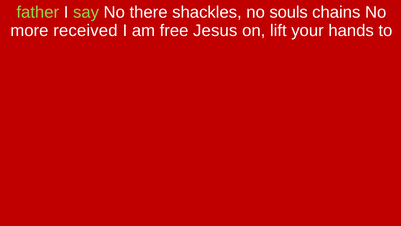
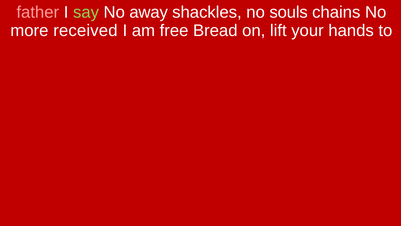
father colour: light green -> pink (38, 12)
there: there -> away (149, 12)
Jesus: Jesus -> Bread (215, 30)
